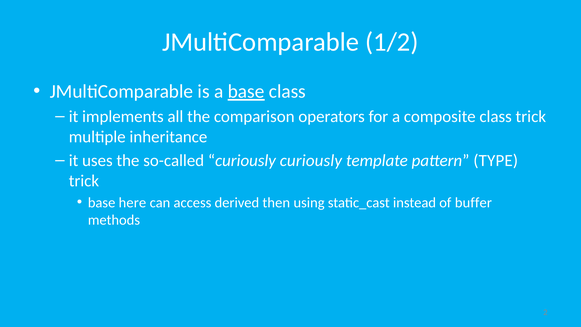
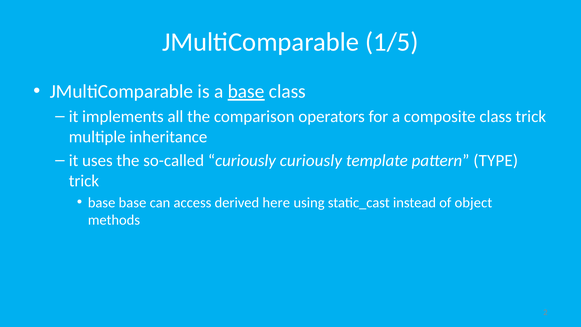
1/2: 1/2 -> 1/5 (392, 42)
base here: here -> base (132, 202)
then: then -> here (276, 202)
buffer: buffer -> object (473, 202)
